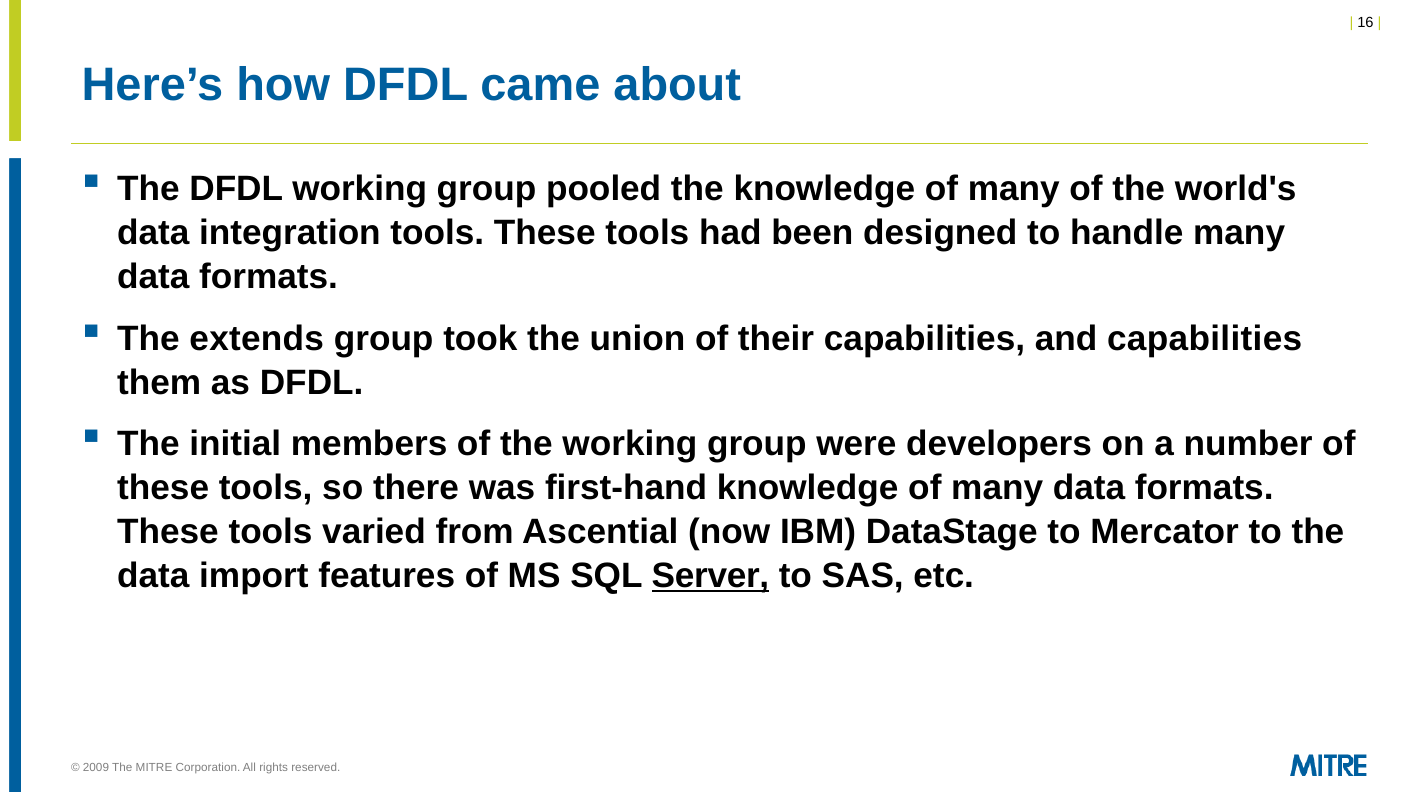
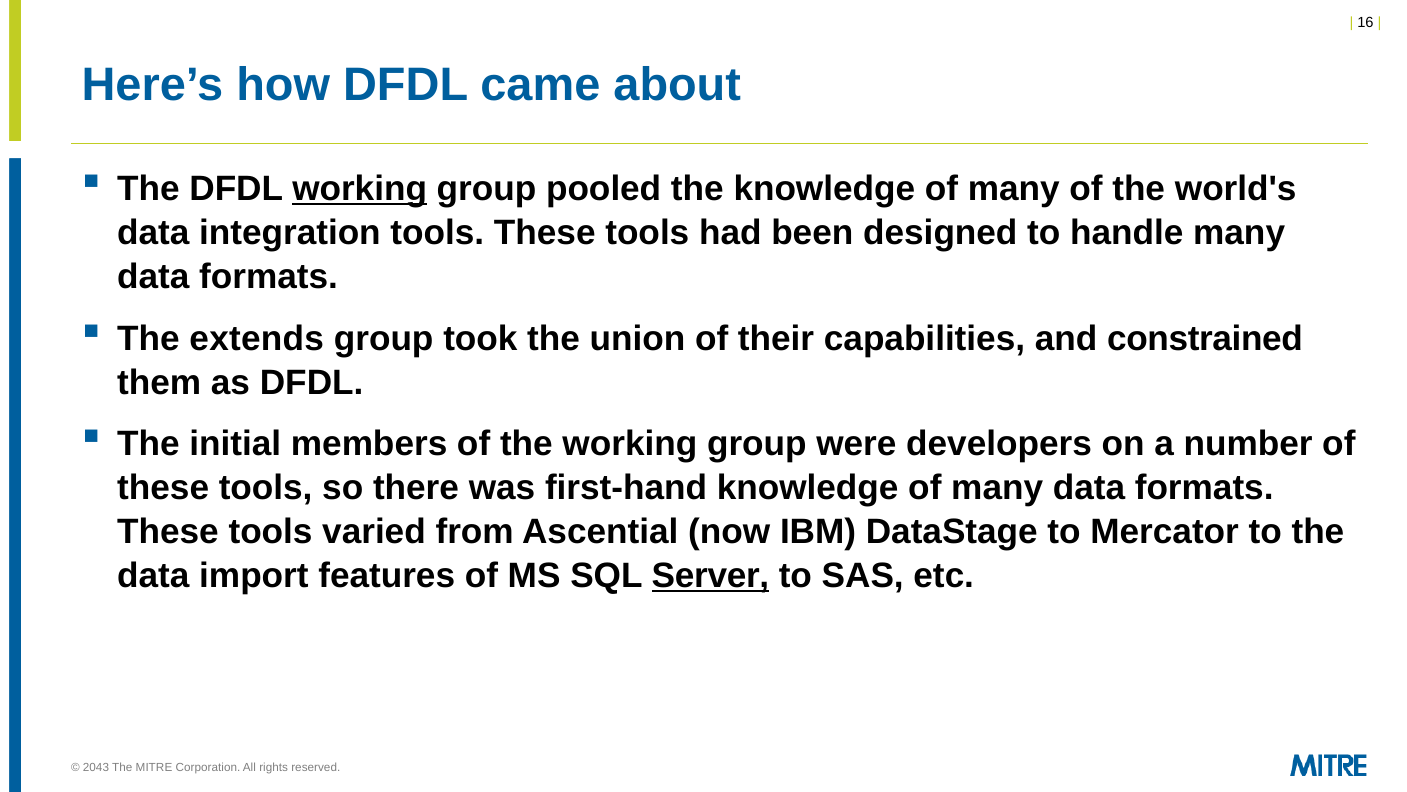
working underline: none -> present (360, 189)
and capabilities: capabilities -> constrained (1205, 338)
2009: 2009 -> 2043 (96, 767)
